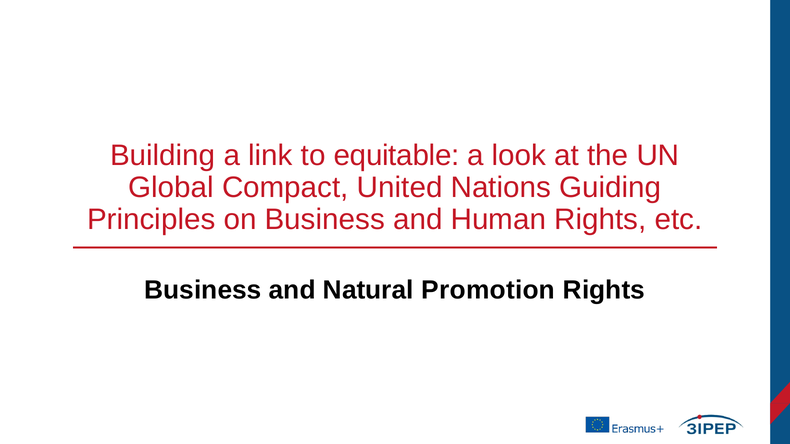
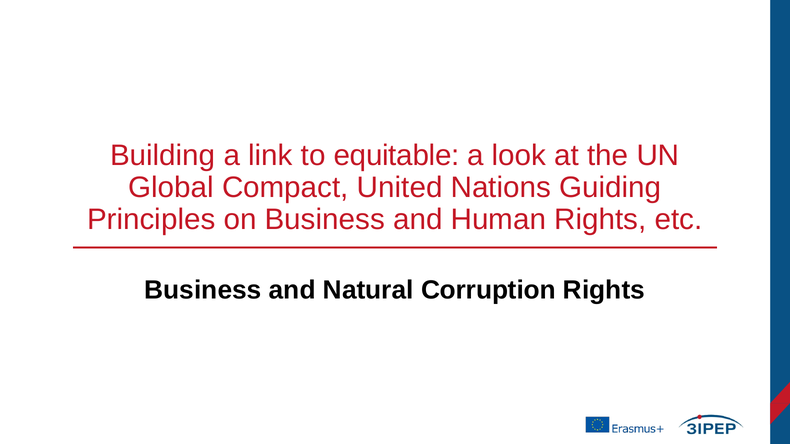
Promotion: Promotion -> Corruption (488, 290)
